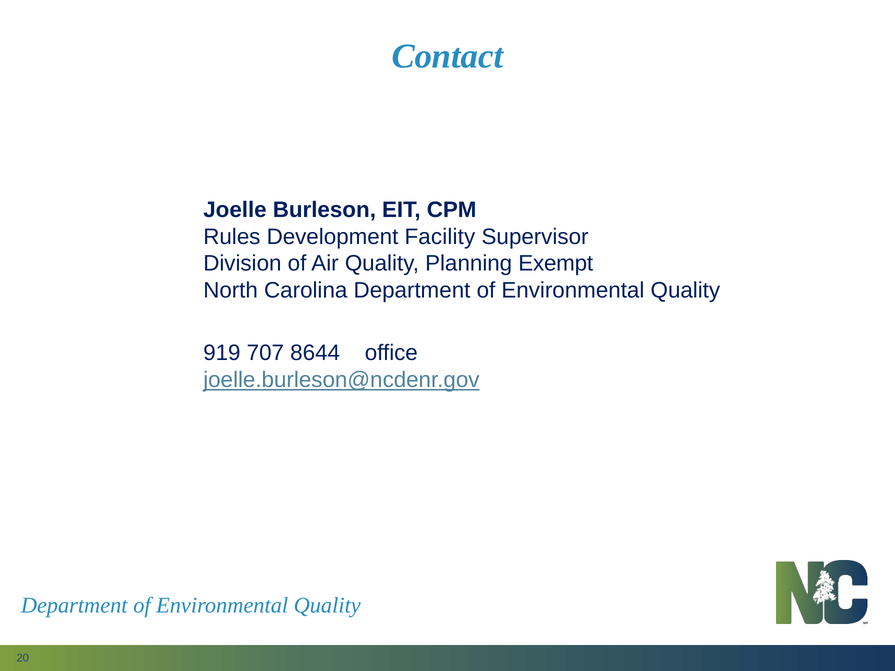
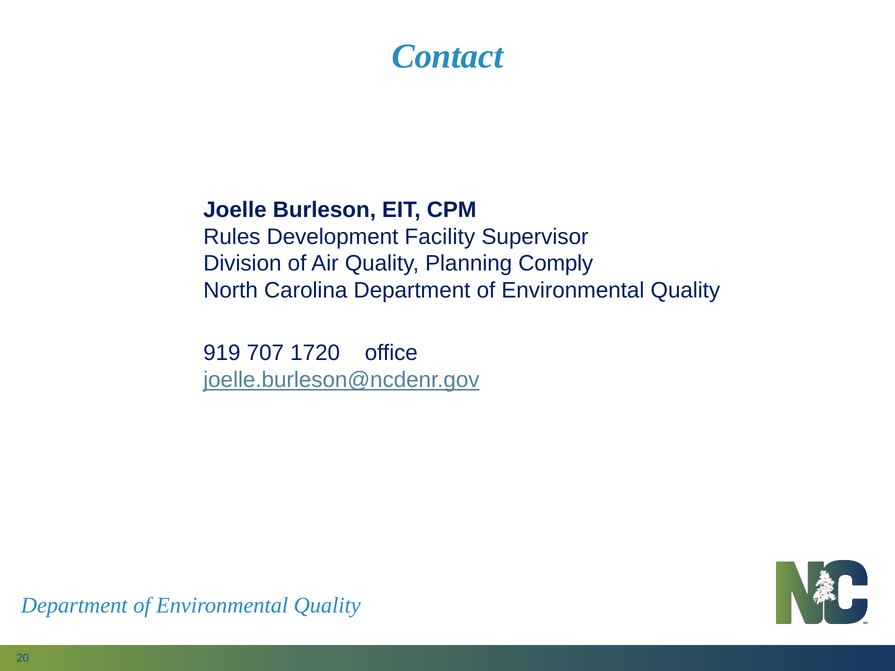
Exempt: Exempt -> Comply (556, 264)
8644: 8644 -> 1720 (315, 353)
